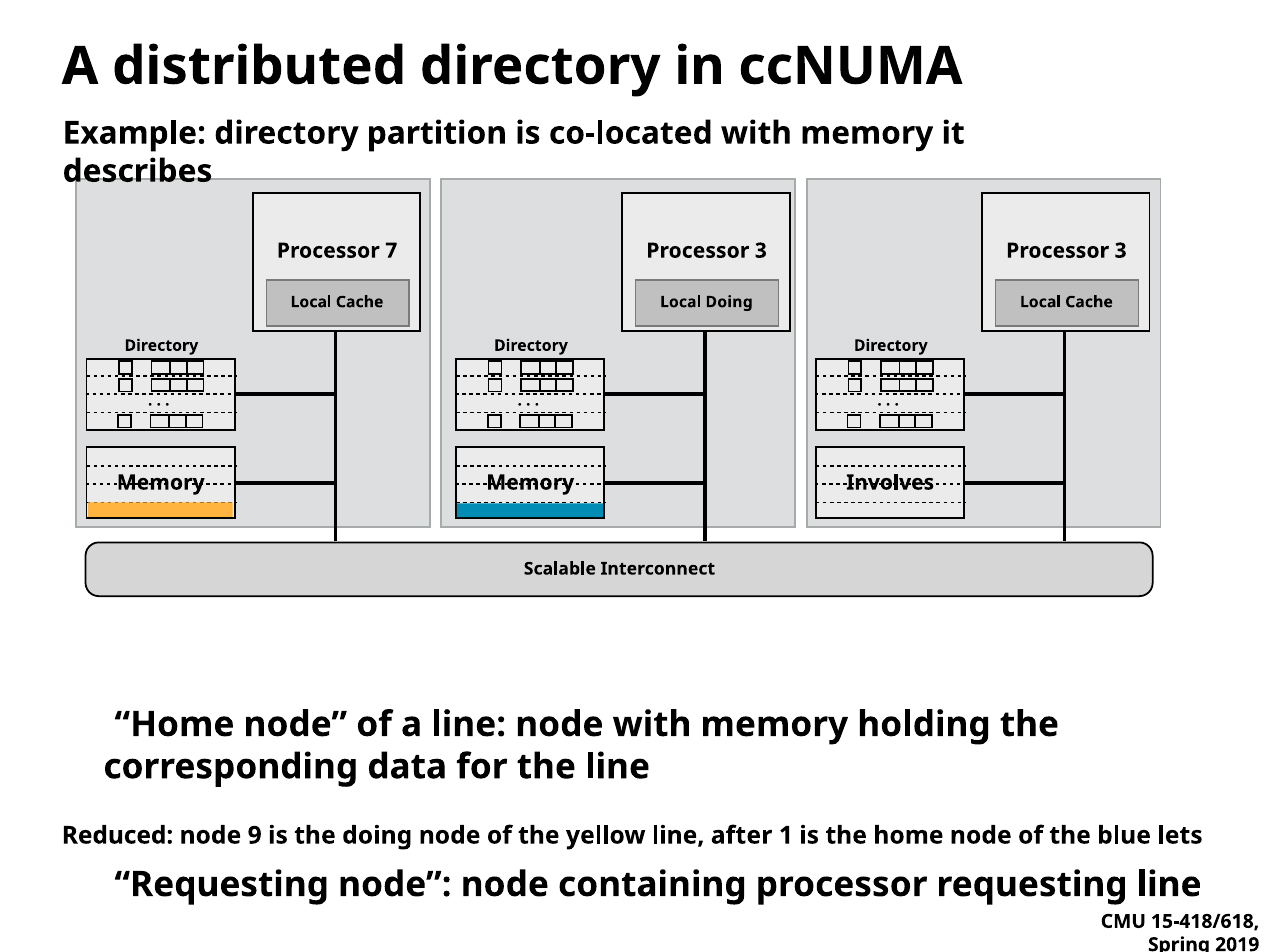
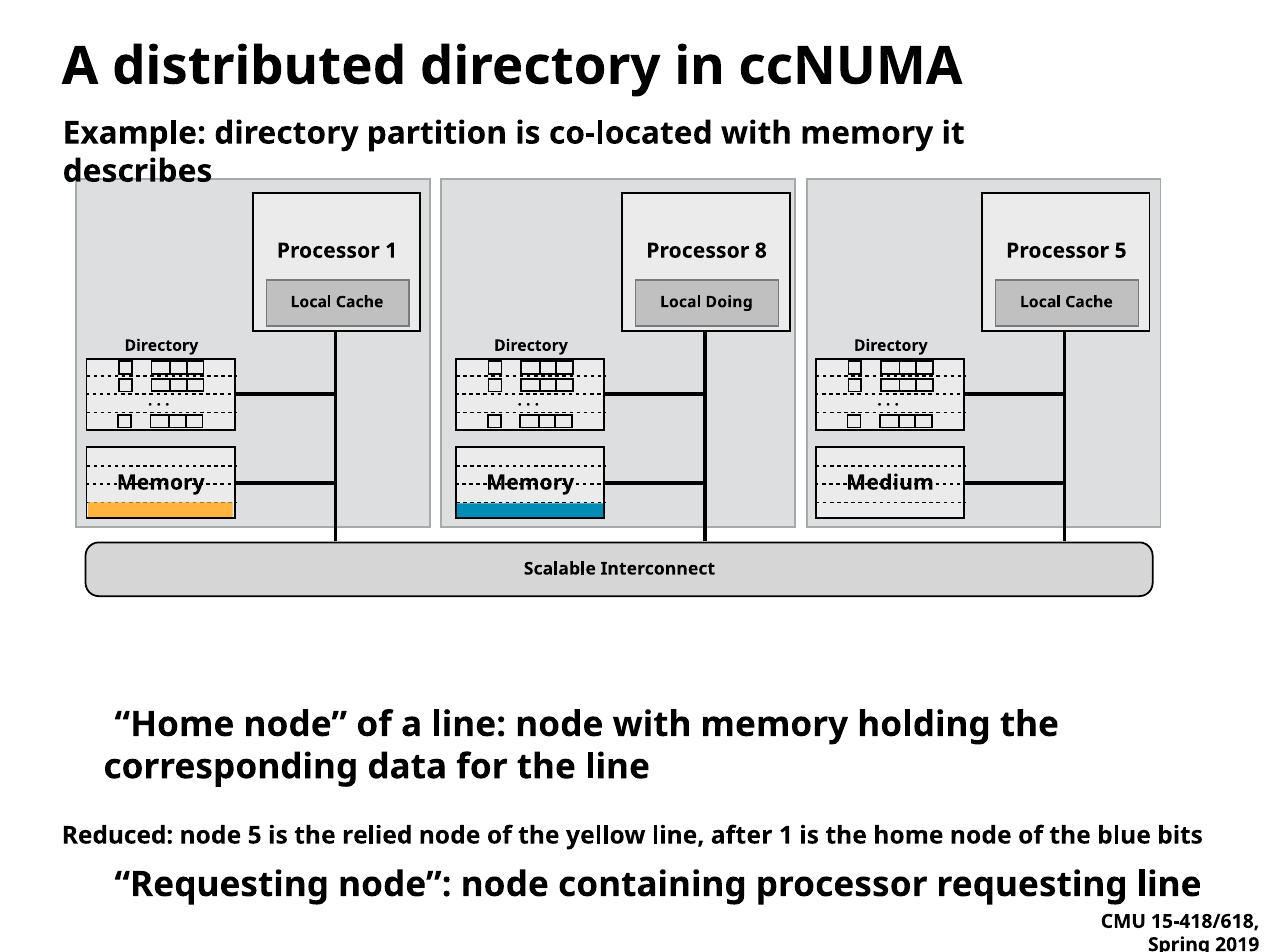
Processor 7: 7 -> 1 (391, 251)
3: 3 -> 8 (761, 251)
3: 3 -> 5 (1121, 251)
Involves: Involves -> Medium (890, 483)
node 9: 9 -> 5 (255, 836)
the doing: doing -> relied (377, 836)
lets: lets -> bits (1180, 836)
